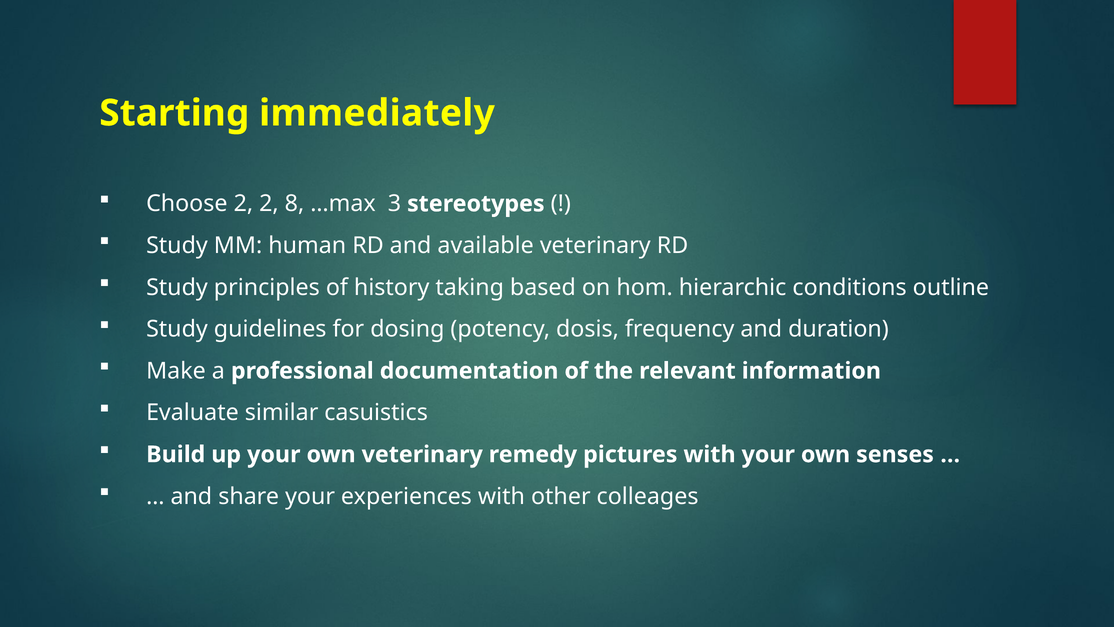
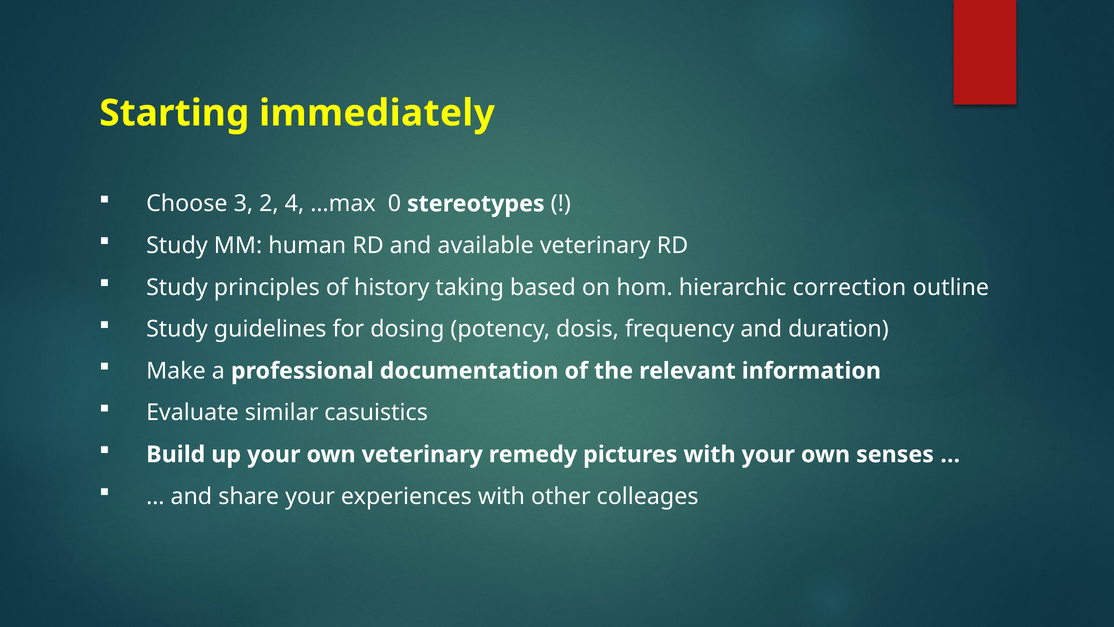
Choose 2: 2 -> 3 (243, 204)
8: 8 -> 4 (294, 204)
3: 3 -> 0 (394, 204)
conditions: conditions -> correction (849, 287)
